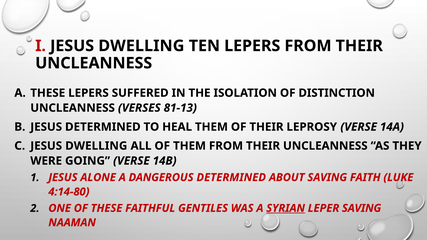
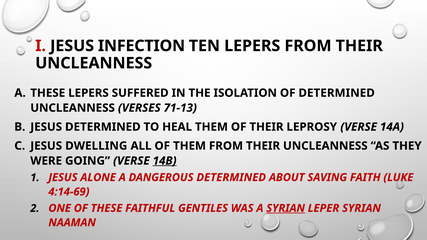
I JESUS DWELLING: DWELLING -> INFECTION (142, 46)
OF DISTINCTION: DISTINCTION -> DETERMINED (337, 93)
81-13: 81-13 -> 71-13 (180, 108)
14B underline: none -> present (165, 161)
4:14-80: 4:14-80 -> 4:14-69 (69, 192)
LEPER SAVING: SAVING -> SYRIAN (362, 208)
